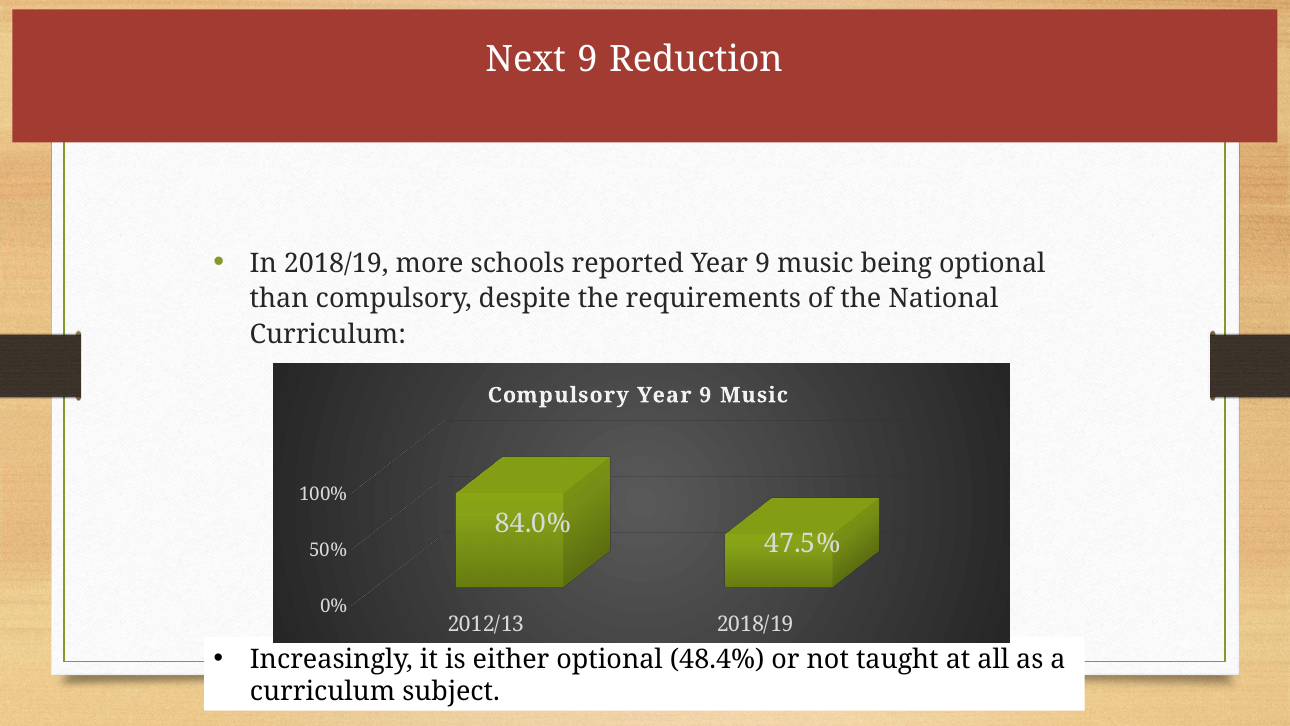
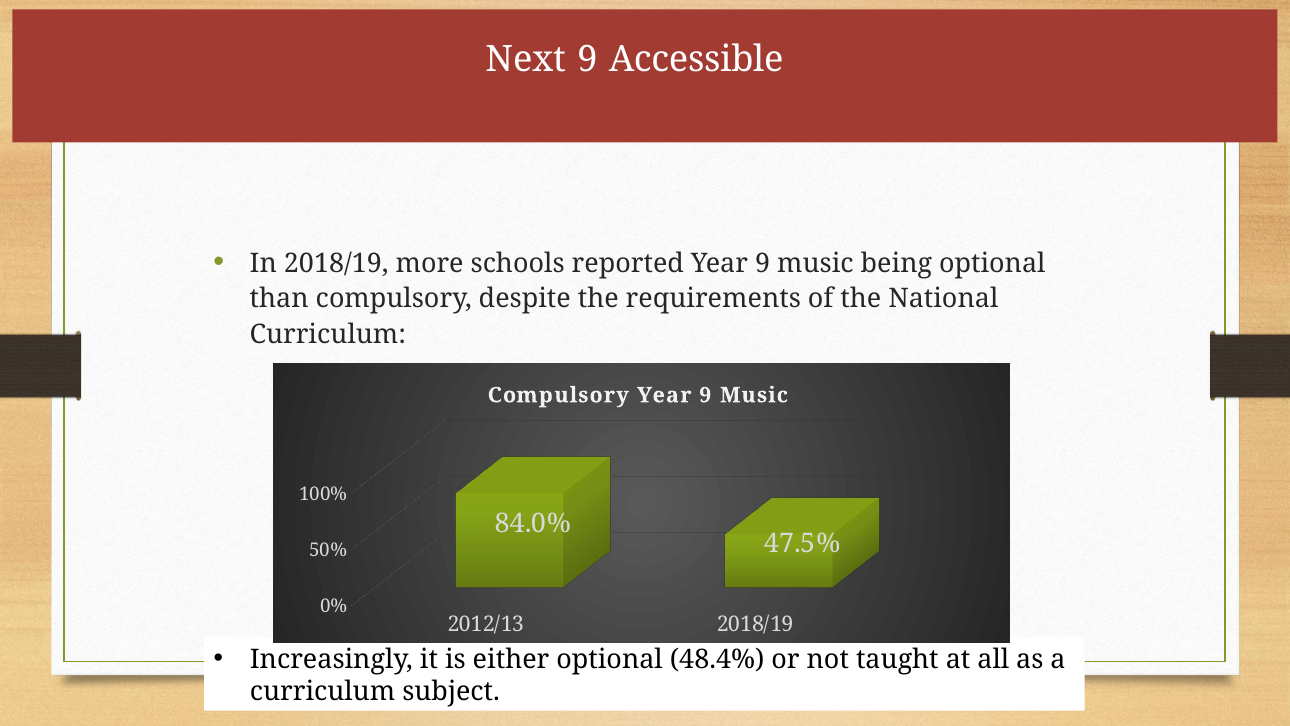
Reduction: Reduction -> Accessible (696, 60)
